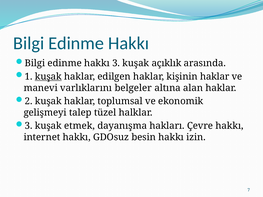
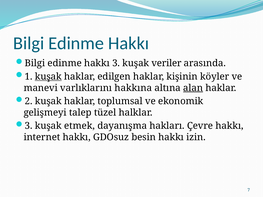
açıklık: açıklık -> veriler (166, 63)
kişinin haklar: haklar -> köyler (215, 77)
belgeler: belgeler -> hakkına (133, 88)
alan underline: none -> present (193, 88)
